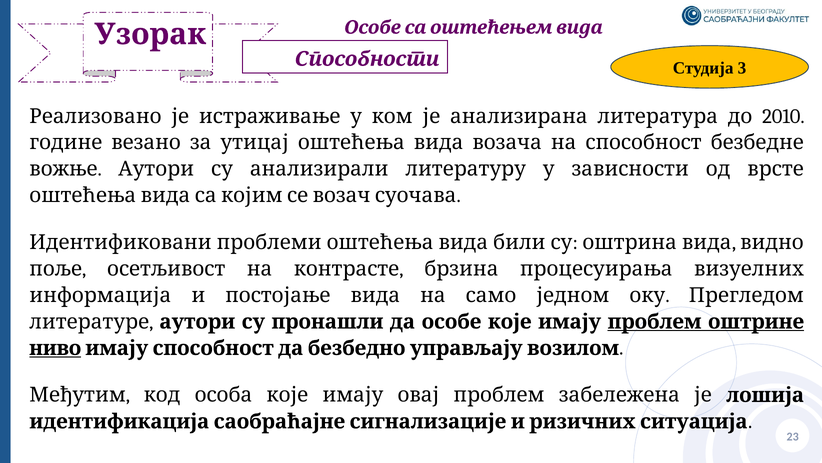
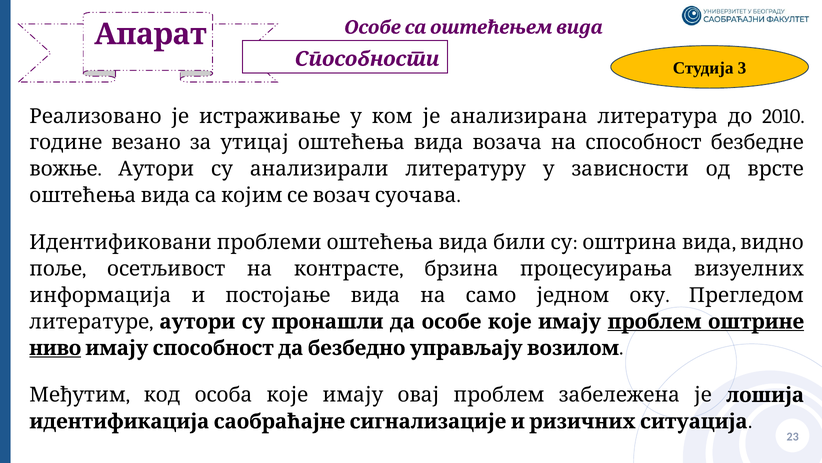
Узорак: Узорак -> Апарат (151, 34)
